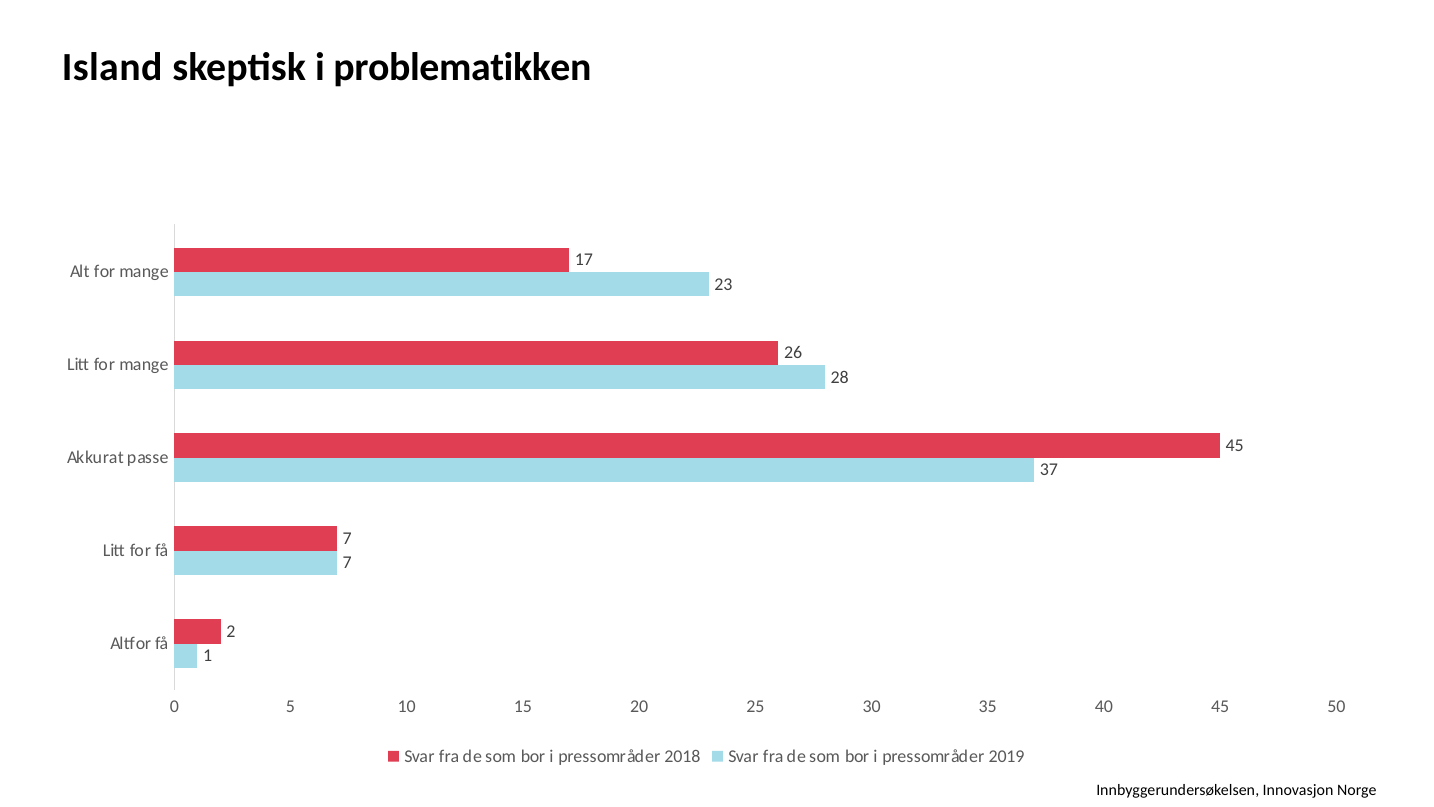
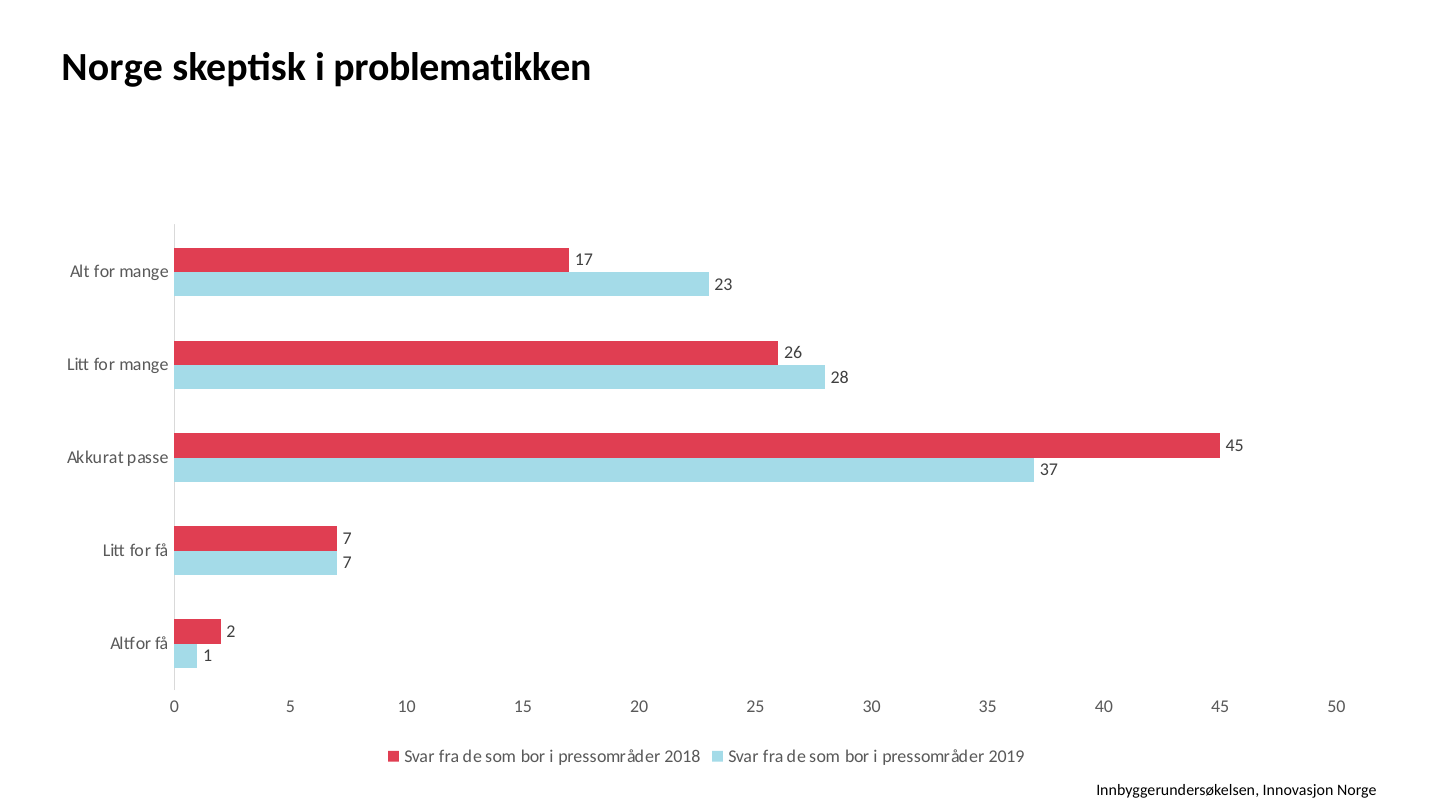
Island: Island -> Norge (112, 68)
